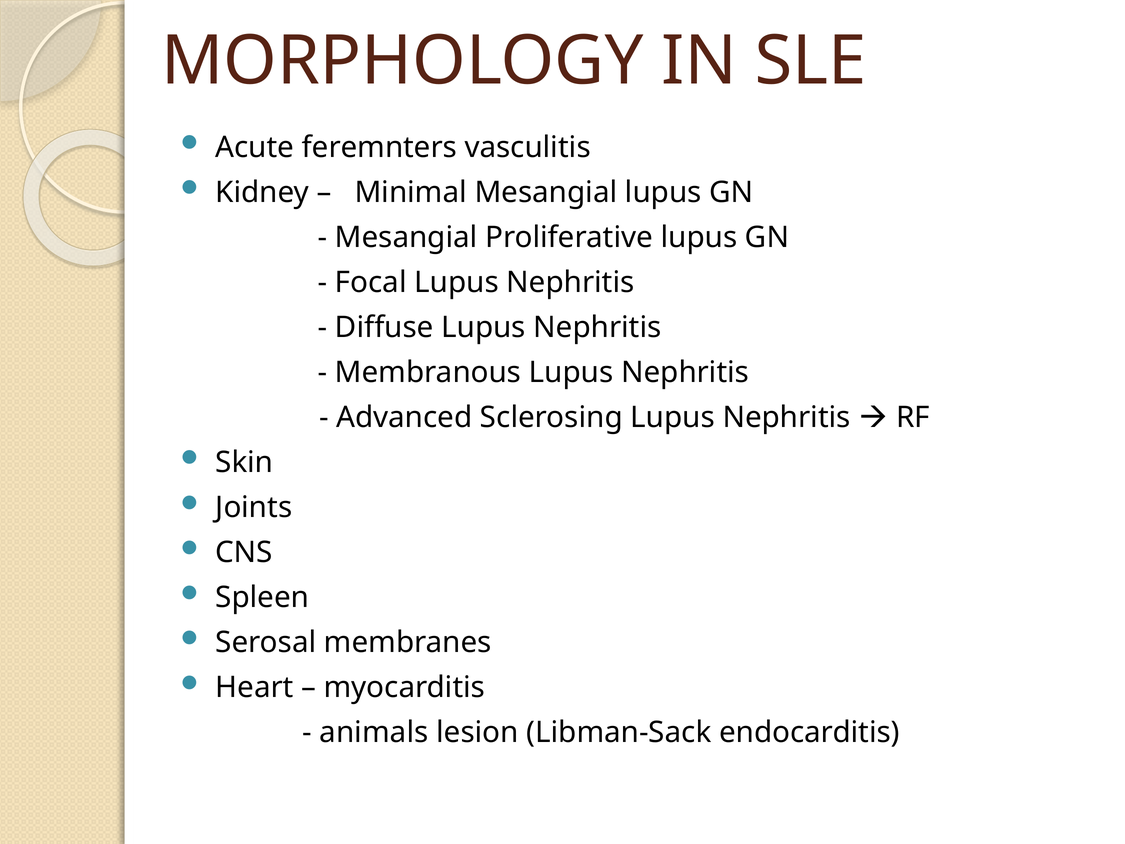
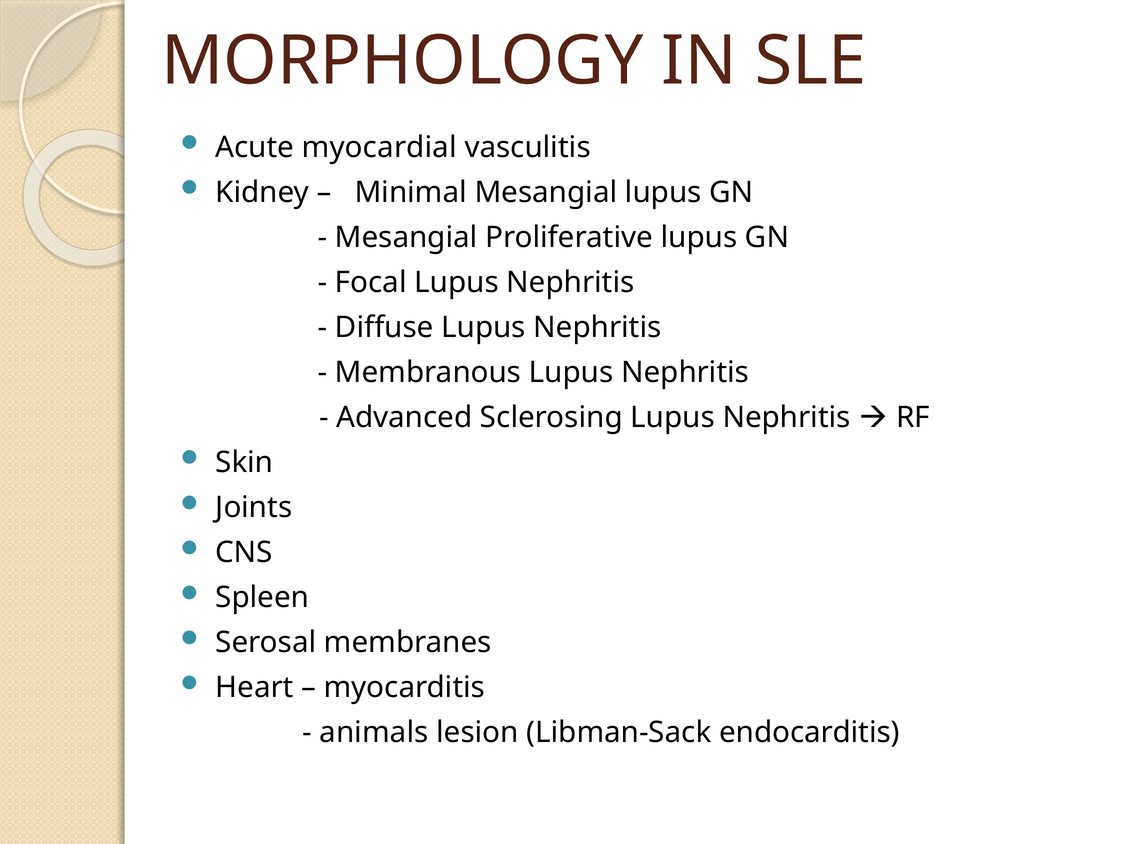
feremnters: feremnters -> myocardial (379, 147)
